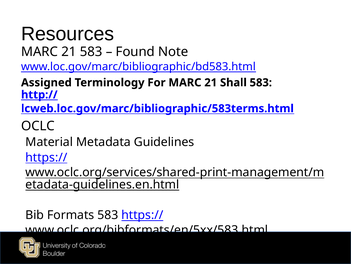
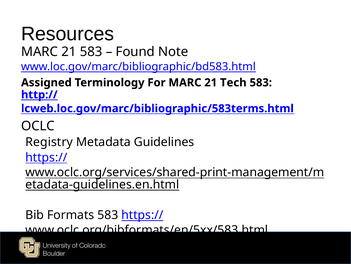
Shall: Shall -> Tech (233, 82)
Material: Material -> Registry (49, 142)
